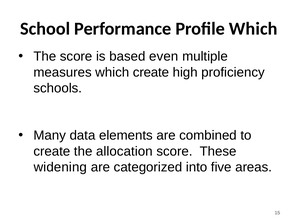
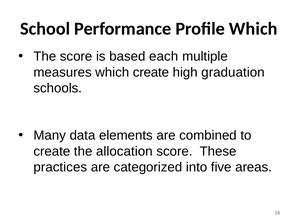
even: even -> each (164, 57)
proficiency: proficiency -> graduation (233, 72)
widening: widening -> practices (60, 167)
